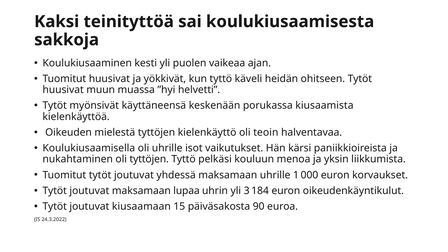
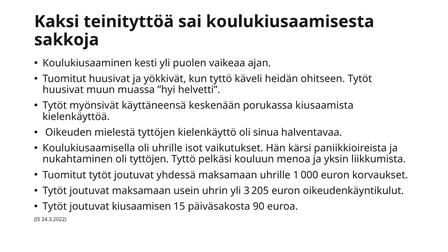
teoin: teoin -> sinua (266, 132)
lupaa: lupaa -> usein (186, 191)
184: 184 -> 205 (260, 191)
kiusaamaan: kiusaamaan -> kiusaamisen (141, 206)
